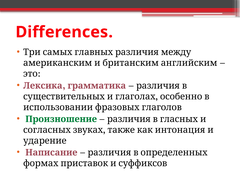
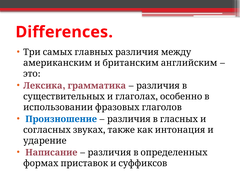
Произношение colour: green -> blue (61, 119)
